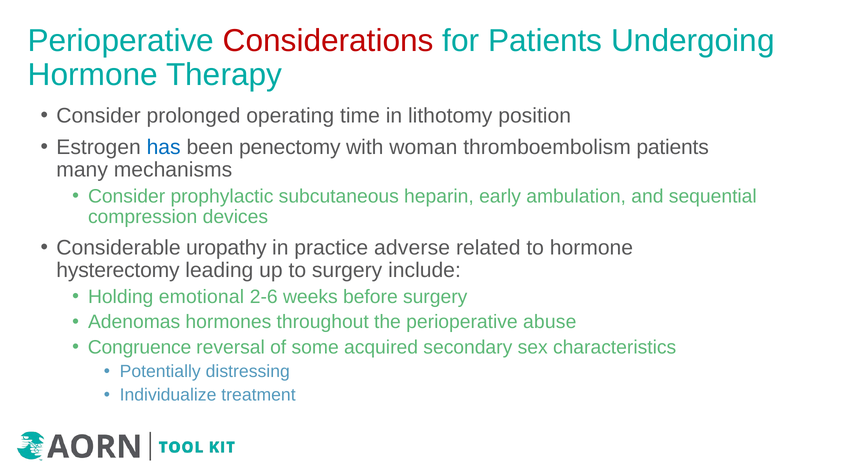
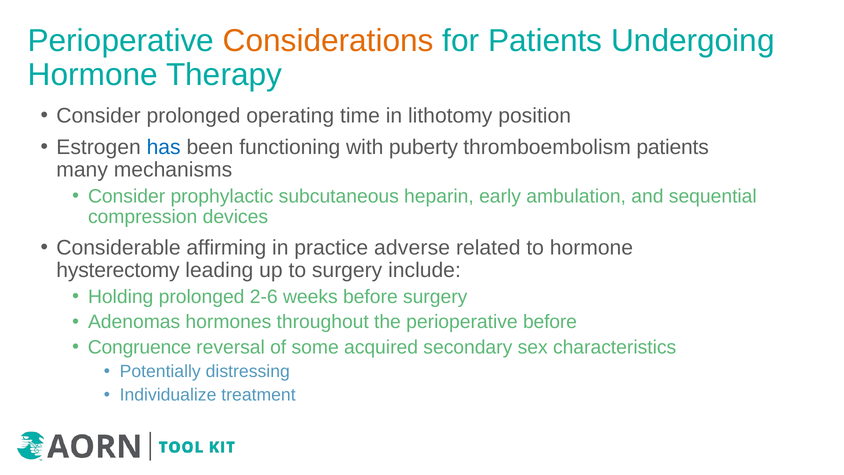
Considerations colour: red -> orange (328, 41)
penectomy: penectomy -> functioning (290, 147)
woman: woman -> puberty (423, 147)
uropathy: uropathy -> affirming (226, 248)
Holding emotional: emotional -> prolonged (202, 297)
perioperative abuse: abuse -> before (550, 322)
